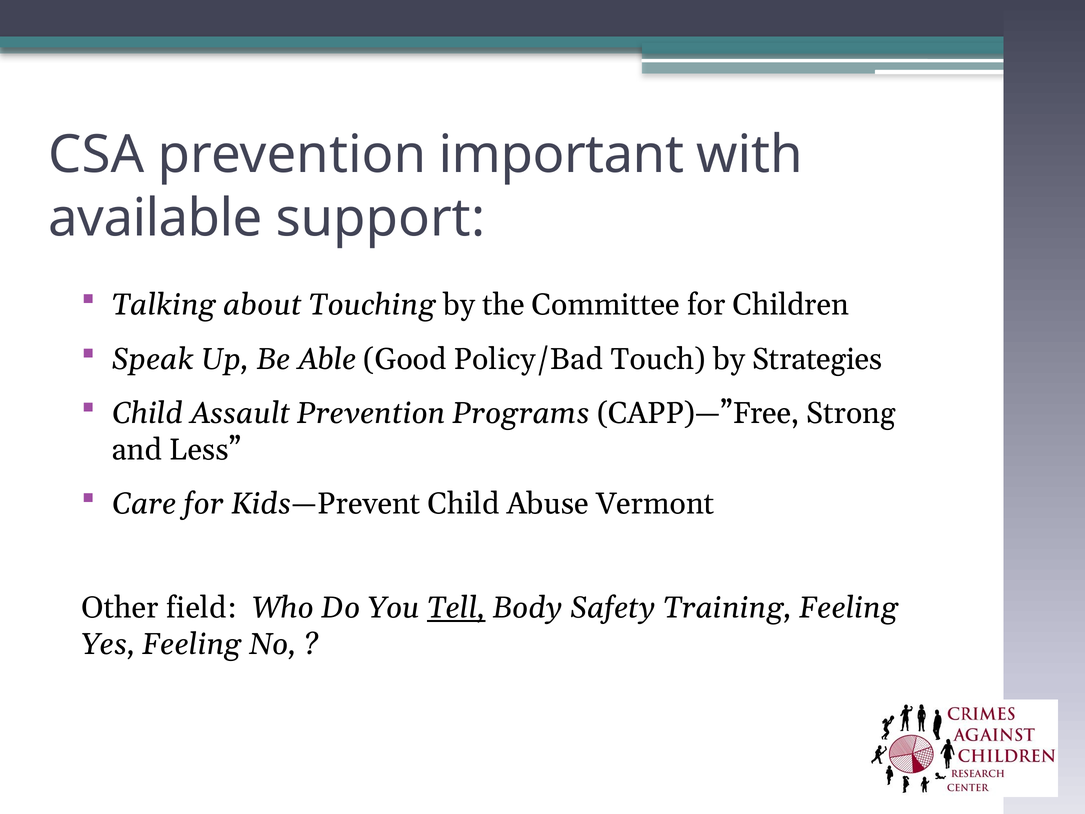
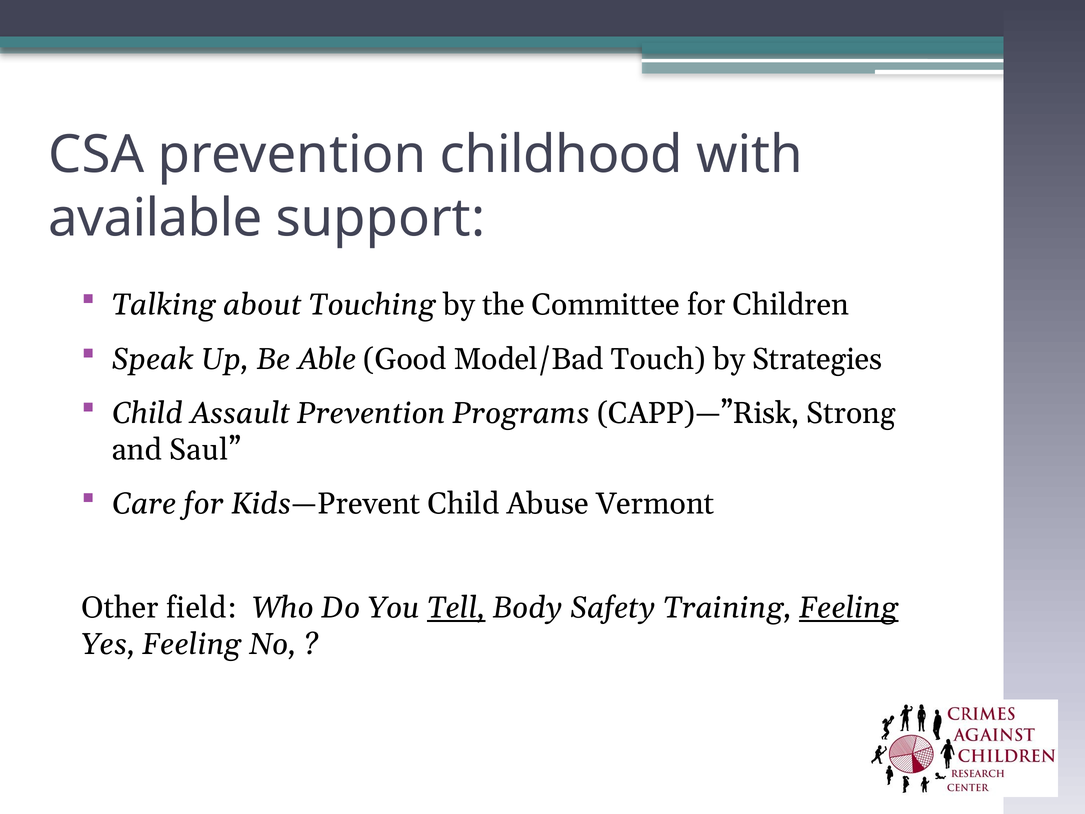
important: important -> childhood (561, 155)
Policy/Bad: Policy/Bad -> Model/Bad (529, 359)
CAPP)—”Free: CAPP)—”Free -> CAPP)—”Risk (698, 413)
Less: Less -> Saul (205, 449)
Feeling underline: none -> present (849, 608)
